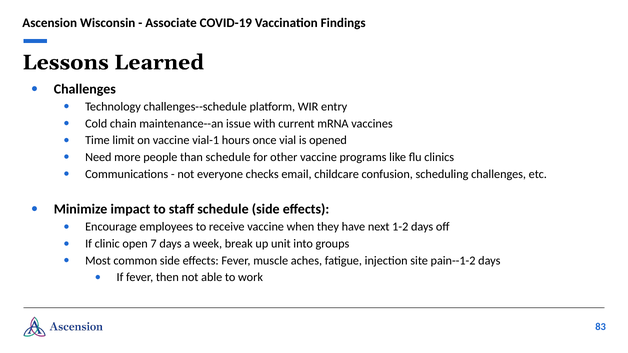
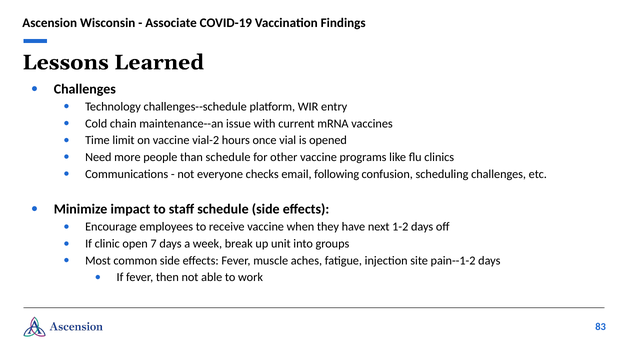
vial-1: vial-1 -> vial-2 (206, 140)
childcare: childcare -> following (337, 174)
